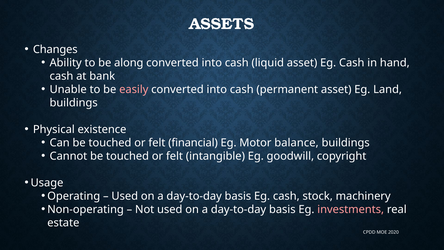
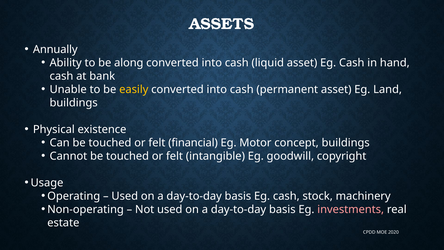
Changes: Changes -> Annually (55, 50)
easily colour: pink -> yellow (134, 89)
balance: balance -> concept (297, 143)
